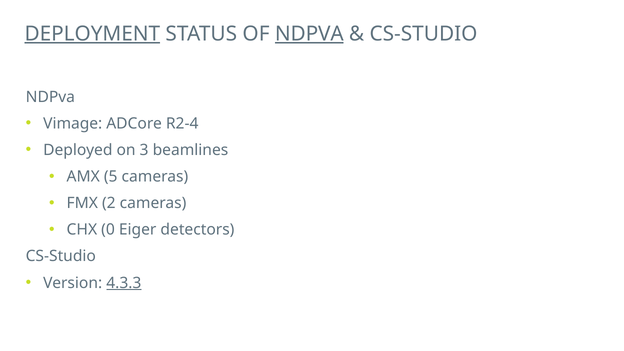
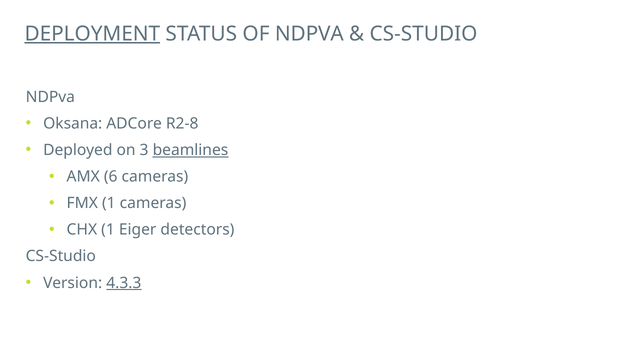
NDPVA underline: present -> none (309, 34)
Vimage: Vimage -> Oksana (73, 124)
R2-4: R2-4 -> R2-8 (182, 124)
beamlines underline: none -> present (190, 150)
5: 5 -> 6 (111, 177)
FMX 2: 2 -> 1 (109, 203)
CHX 0: 0 -> 1 (108, 230)
